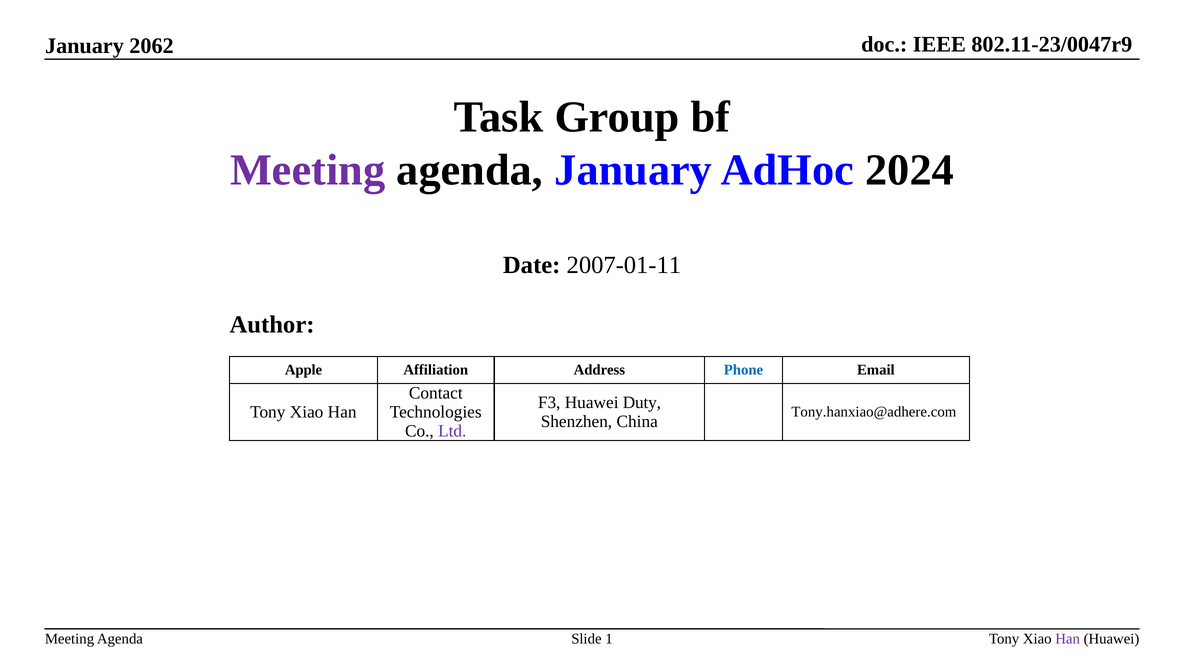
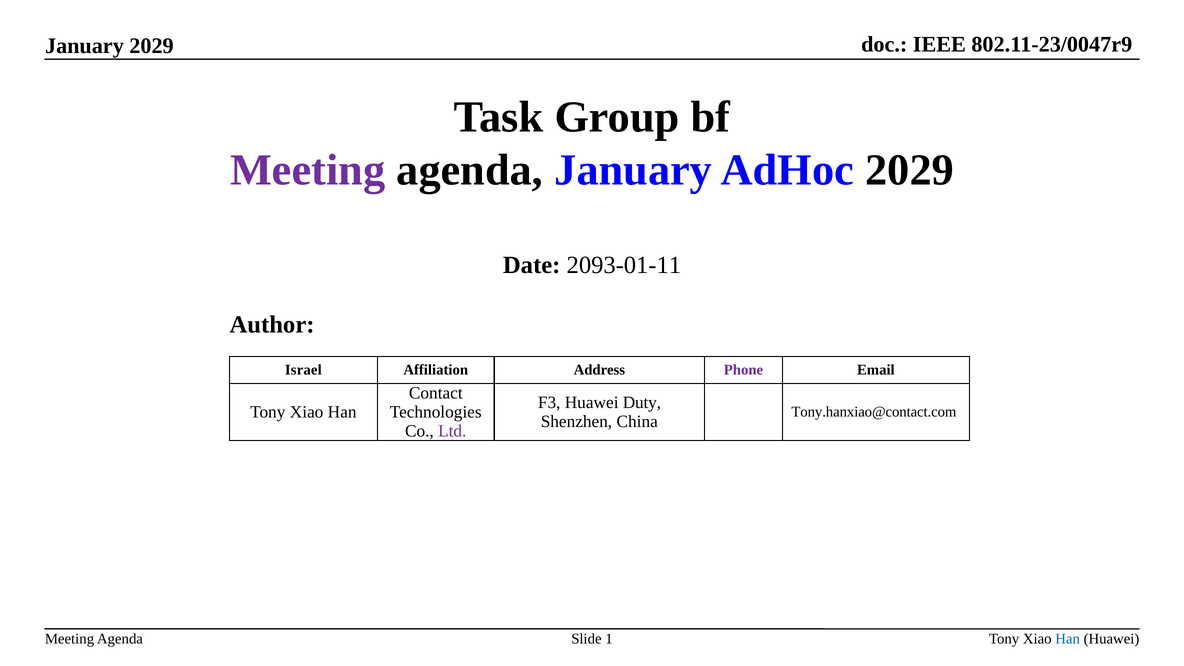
January 2062: 2062 -> 2029 (152, 46)
AdHoc 2024: 2024 -> 2029 (910, 170)
2007-01-11: 2007-01-11 -> 2093-01-11 (624, 265)
Apple: Apple -> Israel (303, 370)
Phone colour: blue -> purple (743, 370)
Tony.hanxiao@adhere.com: Tony.hanxiao@adhere.com -> Tony.hanxiao@contact.com (874, 412)
Han colour: purple -> blue (1068, 639)
